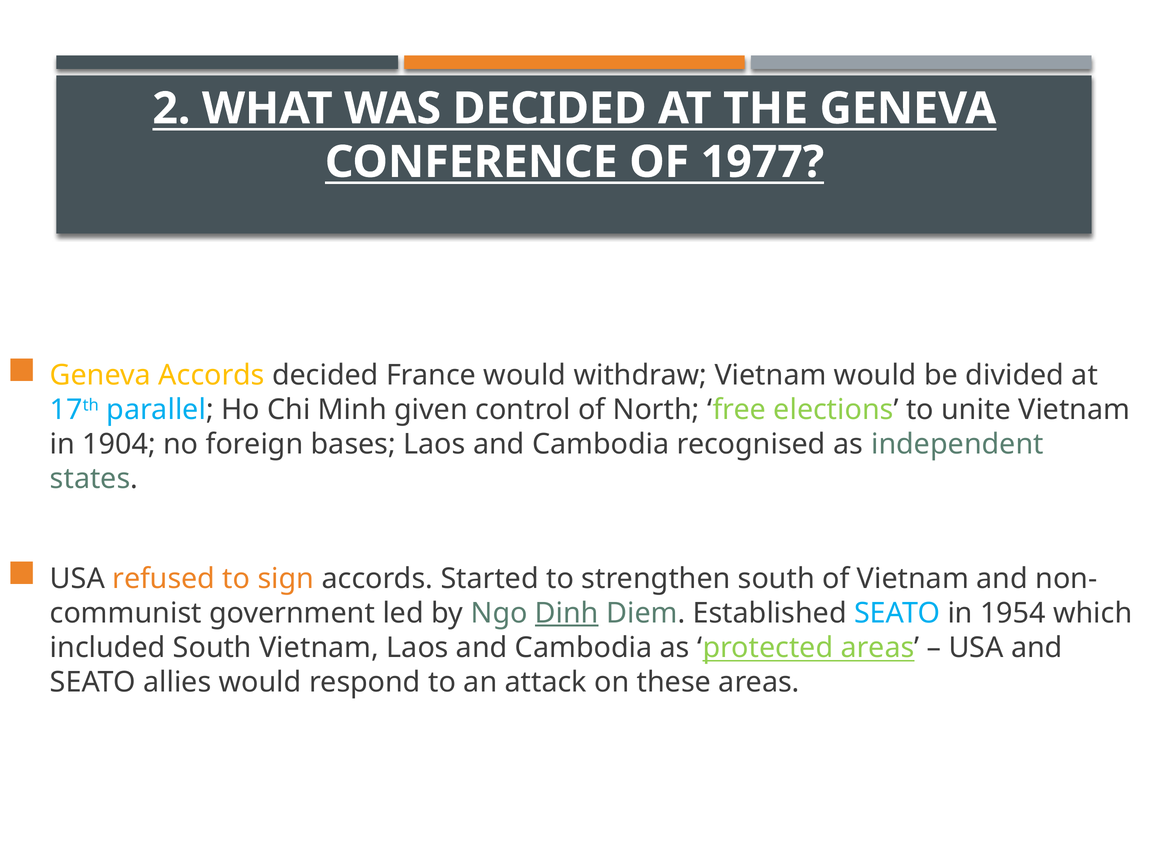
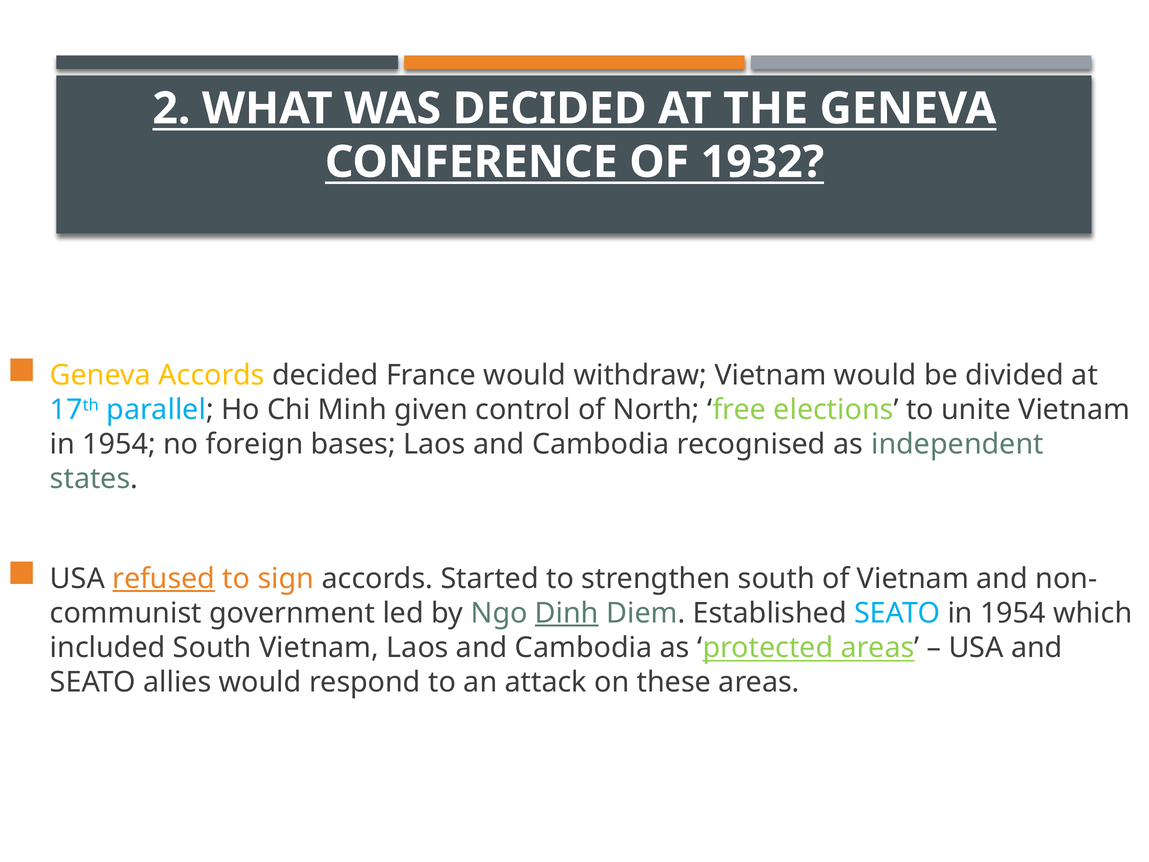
1977: 1977 -> 1932 (762, 162)
1904: 1904 -> 1954 (119, 444)
refused underline: none -> present (164, 578)
